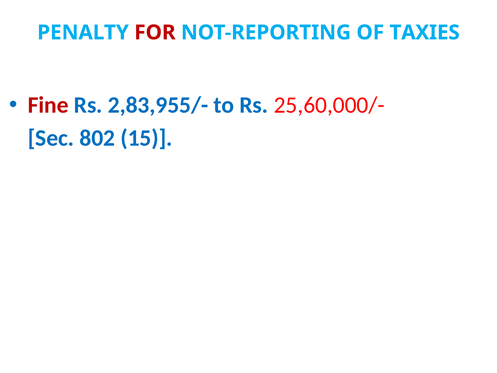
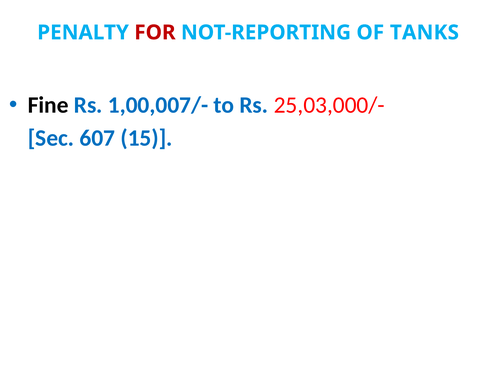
TAXIES: TAXIES -> TANKS (424, 32)
Fine colour: red -> black (48, 105)
2,83,955/-: 2,83,955/- -> 1,00,007/- (158, 105)
25,60,000/-: 25,60,000/- -> 25,03,000/- (329, 105)
802: 802 -> 607 (97, 138)
